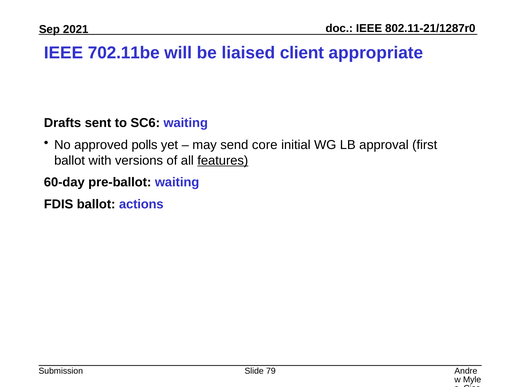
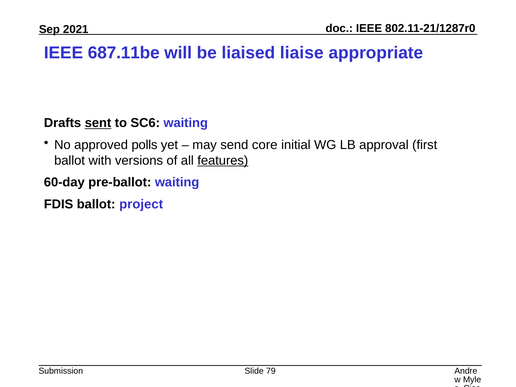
702.11be: 702.11be -> 687.11be (124, 53)
client: client -> liaise (302, 53)
sent underline: none -> present (98, 123)
actions: actions -> project (141, 204)
